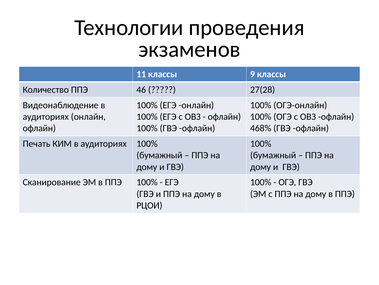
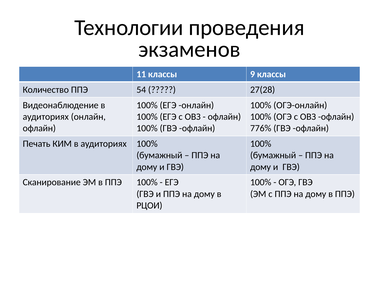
46: 46 -> 54 (141, 89)
468%: 468% -> 776% (261, 128)
